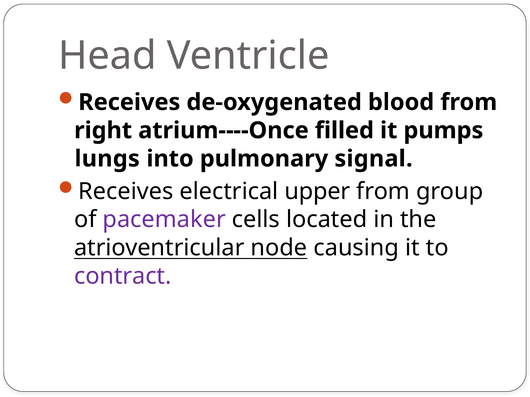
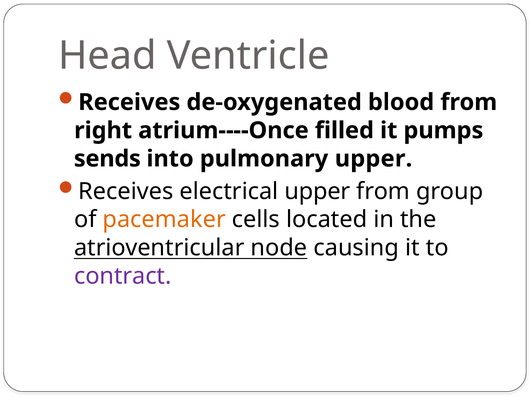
lungs: lungs -> sends (107, 159)
pulmonary signal: signal -> upper (374, 159)
pacemaker colour: purple -> orange (164, 220)
